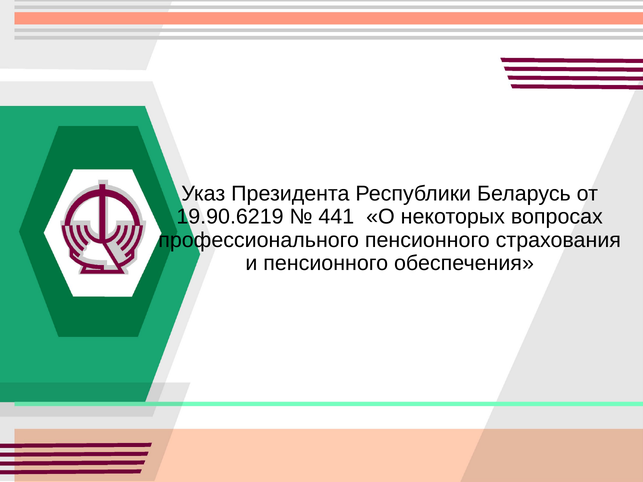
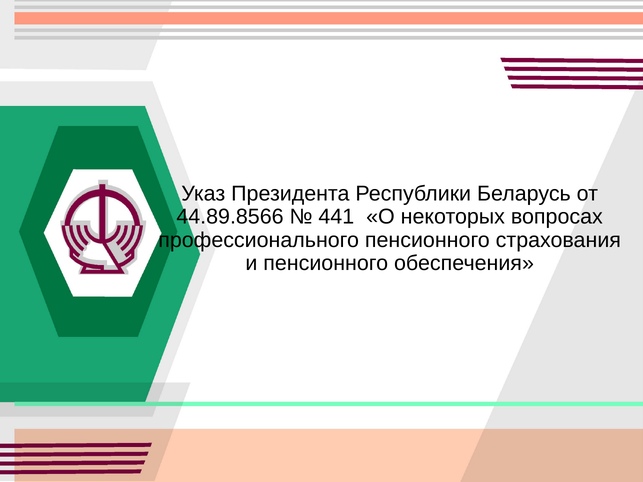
19.90.6219: 19.90.6219 -> 44.89.8566 (230, 217)
